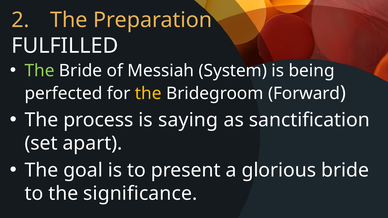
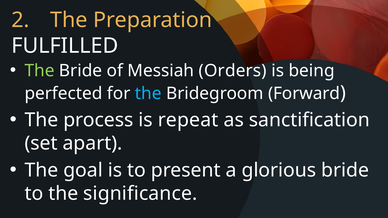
System: System -> Orders (233, 71)
the colour: yellow -> light blue (148, 94)
saying: saying -> repeat (188, 120)
